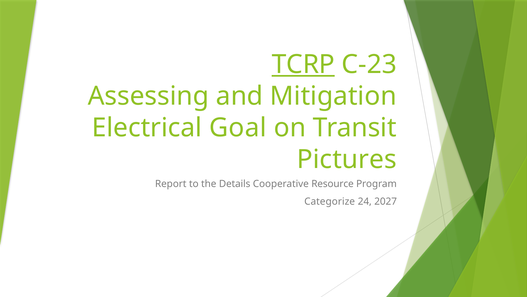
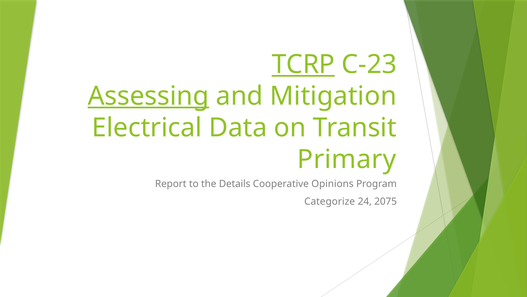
Assessing underline: none -> present (148, 96)
Goal: Goal -> Data (238, 128)
Pictures: Pictures -> Primary (347, 159)
Resource: Resource -> Opinions (332, 184)
2027: 2027 -> 2075 (386, 201)
